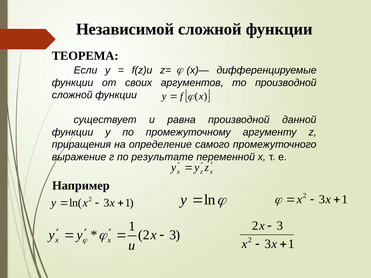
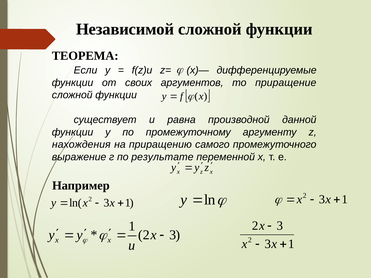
то производной: производной -> приращение (286, 83)
приращения: приращения -> нахождения (81, 145)
определение: определение -> приращению (160, 145)
